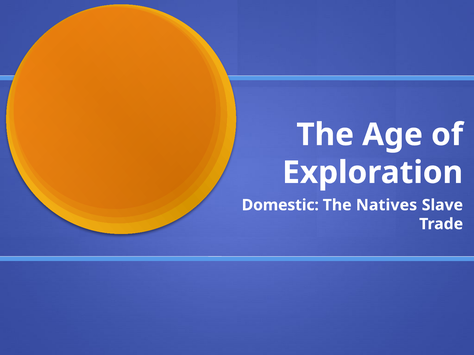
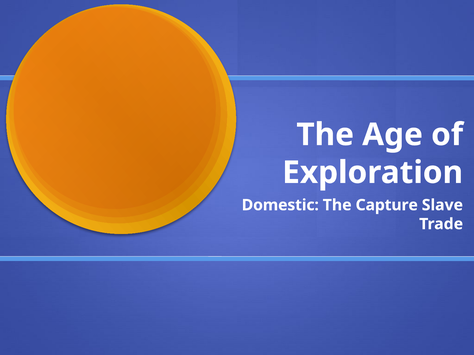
Natives: Natives -> Capture (387, 205)
